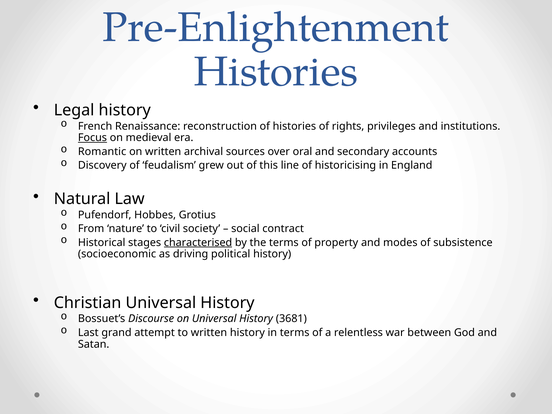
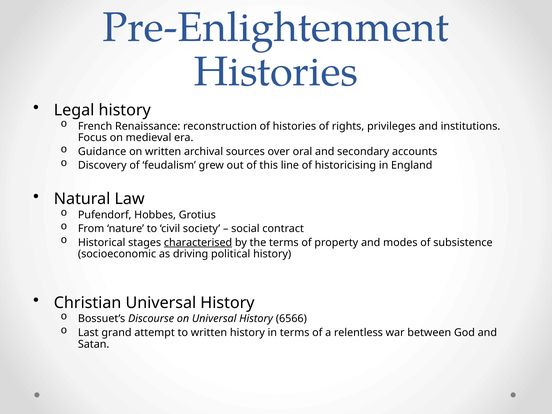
Focus underline: present -> none (92, 138)
Romantic: Romantic -> Guidance (102, 152)
3681: 3681 -> 6566 (291, 319)
